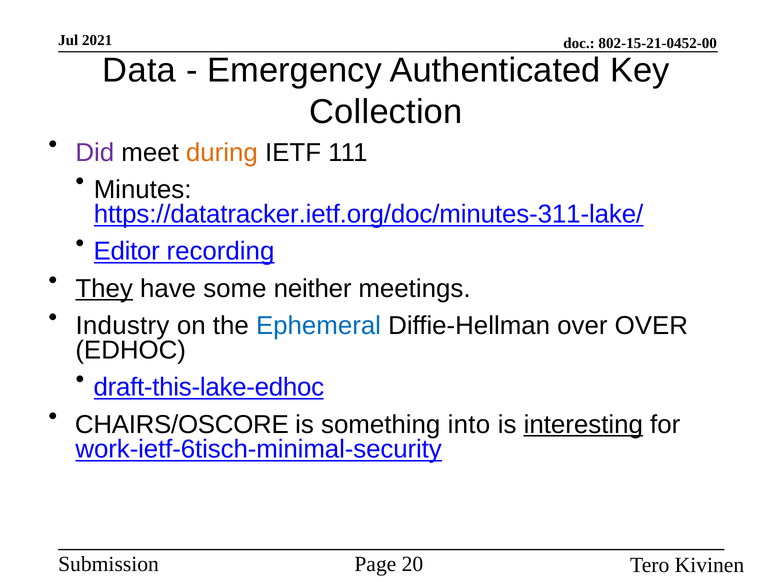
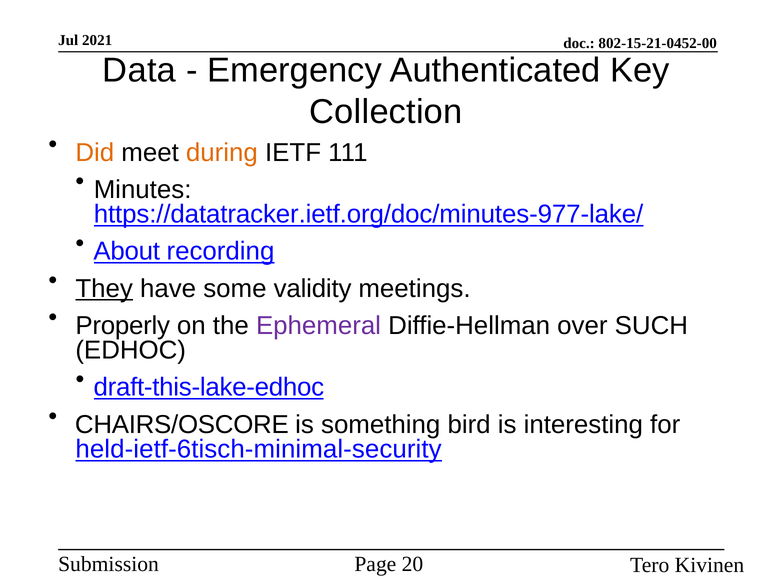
Did colour: purple -> orange (95, 152)
https://datatracker.ietf.org/doc/minutes-311-lake/: https://datatracker.ietf.org/doc/minutes-311-lake/ -> https://datatracker.ietf.org/doc/minutes-977-lake/ (368, 214)
Editor: Editor -> About (127, 251)
neither: neither -> validity (313, 288)
Industry: Industry -> Properly (123, 326)
Ephemeral colour: blue -> purple (319, 326)
over OVER: OVER -> SUCH (651, 326)
into: into -> bird (469, 424)
interesting underline: present -> none (583, 424)
work-ietf-6tisch-minimal-security: work-ietf-6tisch-minimal-security -> held-ietf-6tisch-minimal-security (259, 449)
